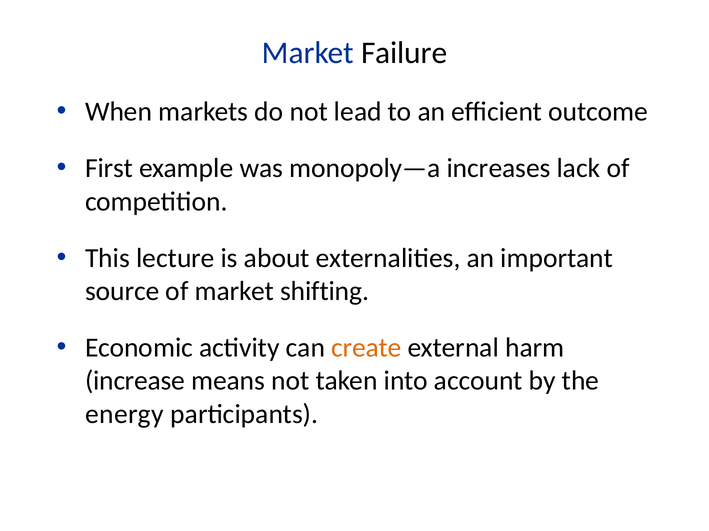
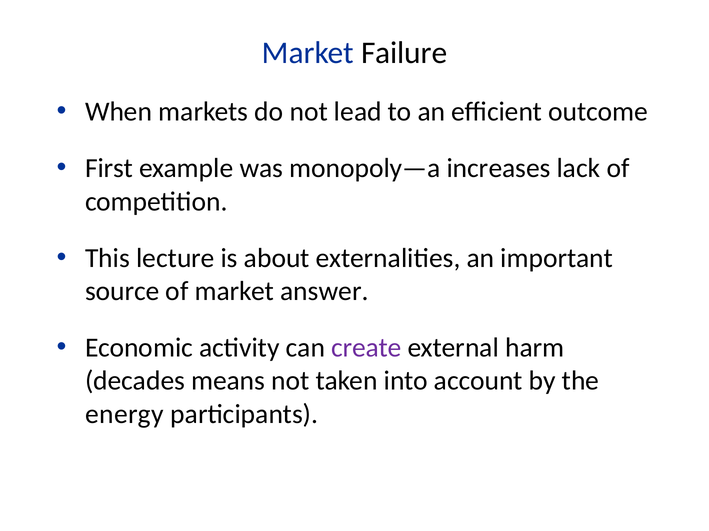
shifting: shifting -> answer (324, 292)
create colour: orange -> purple (366, 348)
increase: increase -> decades (135, 381)
